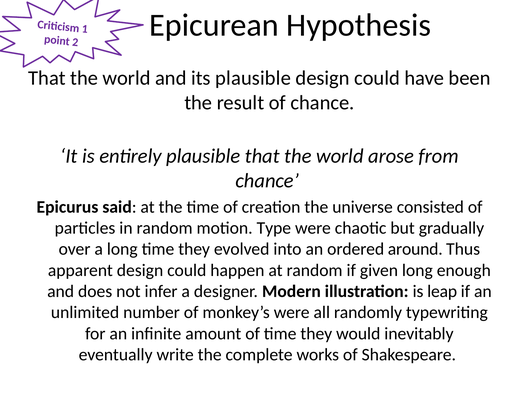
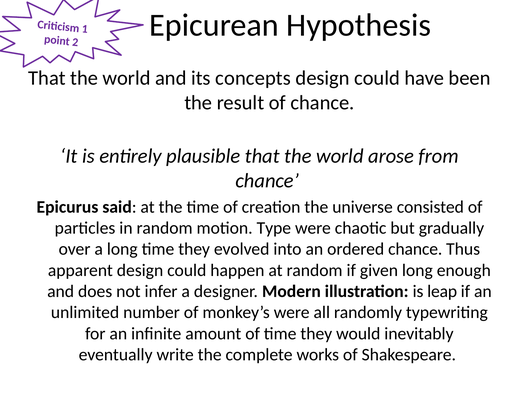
its plausible: plausible -> concepts (253, 78)
ordered around: around -> chance (415, 249)
